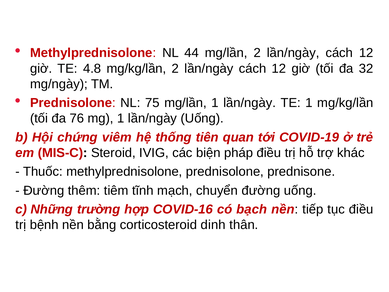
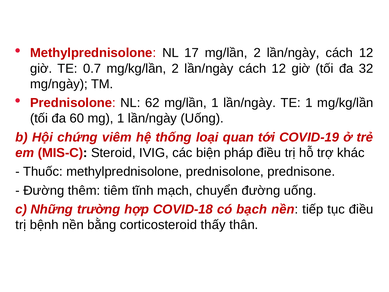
44: 44 -> 17 (192, 53)
4.8: 4.8 -> 0.7 (92, 68)
75: 75 -> 62 (152, 103)
76: 76 -> 60 (77, 118)
tiên: tiên -> loại (207, 137)
COVID-16: COVID-16 -> COVID-18 (183, 209)
dinh: dinh -> thấy (213, 225)
